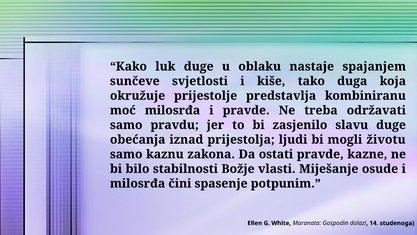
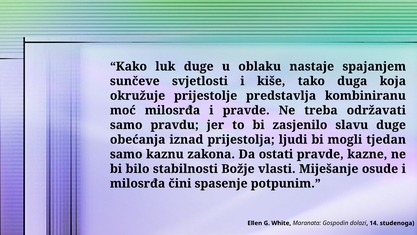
životu: životu -> tjedan (386, 139)
